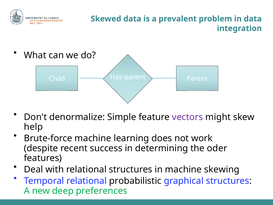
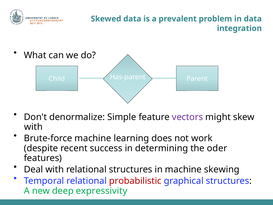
help: help -> with (33, 127)
probabilistic colour: black -> red (135, 181)
preferences: preferences -> expressivity (102, 191)
